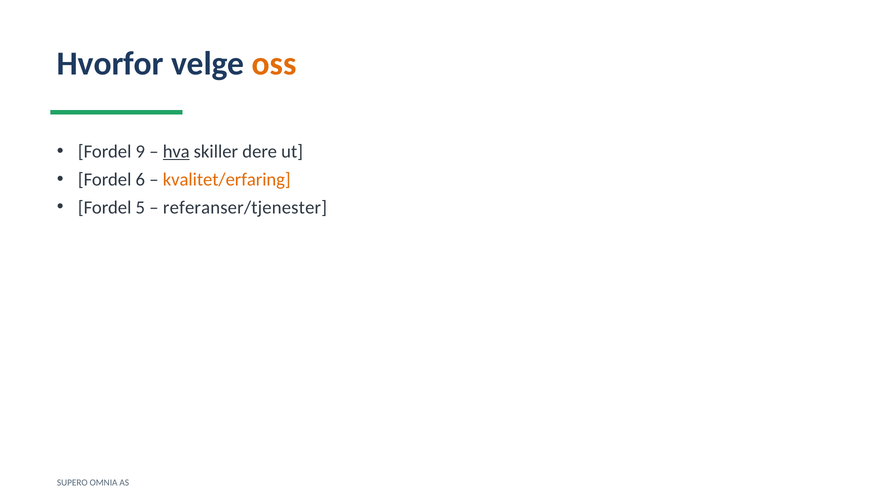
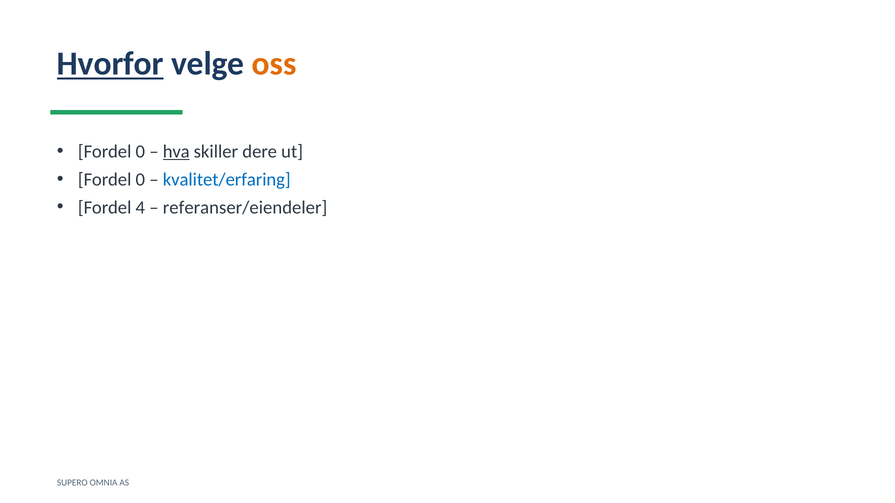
Hvorfor underline: none -> present (110, 64)
9: 9 -> 0 (140, 152)
6: 6 -> 0 (140, 180)
kvalitet/erfaring colour: orange -> blue (227, 180)
5: 5 -> 4 (140, 208)
referanser/tjenester: referanser/tjenester -> referanser/eiendeler (245, 208)
